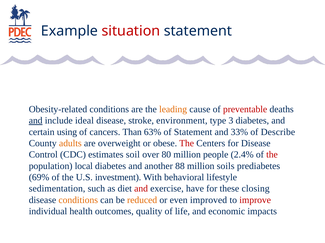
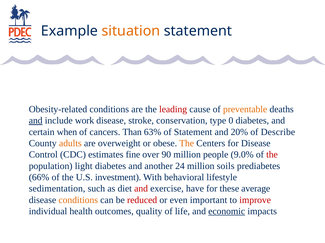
situation colour: red -> orange (131, 31)
leading colour: orange -> red (173, 110)
preventable colour: red -> orange (245, 110)
ideal: ideal -> work (85, 121)
environment: environment -> conservation (182, 121)
3: 3 -> 0 (231, 121)
using: using -> when (67, 132)
33%: 33% -> 20% (239, 132)
The colour: red -> orange (187, 144)
soil: soil -> fine (133, 155)
80: 80 -> 90 (166, 155)
2.4%: 2.4% -> 9.0% (242, 155)
local: local -> light (84, 166)
88: 88 -> 24 (180, 166)
69%: 69% -> 66% (39, 178)
closing: closing -> average (256, 189)
reduced colour: orange -> red (142, 201)
improved: improved -> important (209, 201)
economic underline: none -> present (227, 212)
